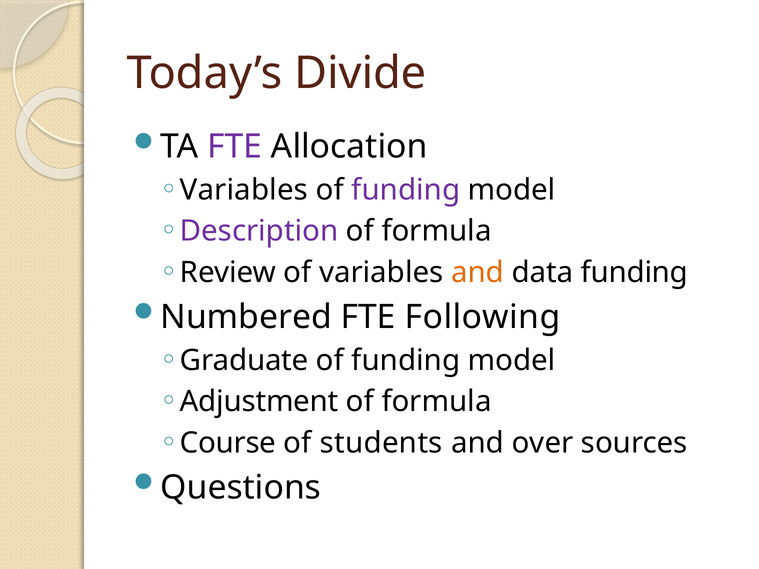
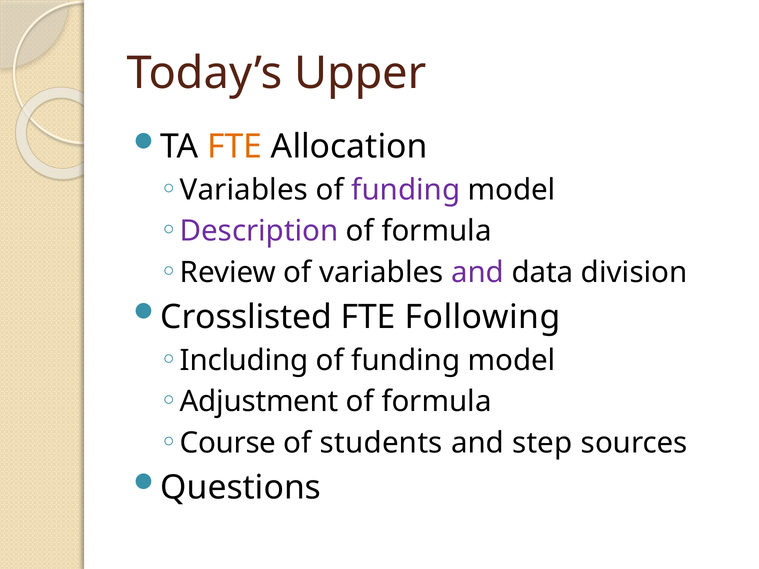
Divide: Divide -> Upper (360, 73)
FTE colour: purple -> orange (235, 147)
and colour: orange -> purple (478, 272)
data funding: funding -> division (634, 272)
Numbered: Numbered -> Crosslisted (246, 317)
Graduate: Graduate -> Including (244, 361)
over: over -> step (542, 443)
